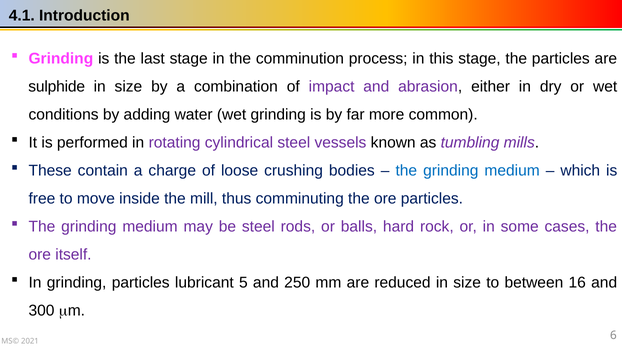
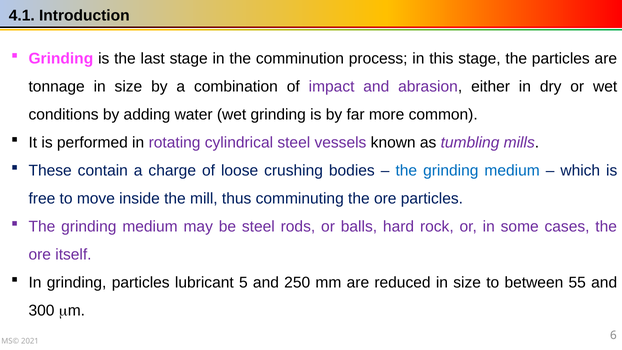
sulphide: sulphide -> tonnage (57, 87)
16: 16 -> 55 (577, 283)
